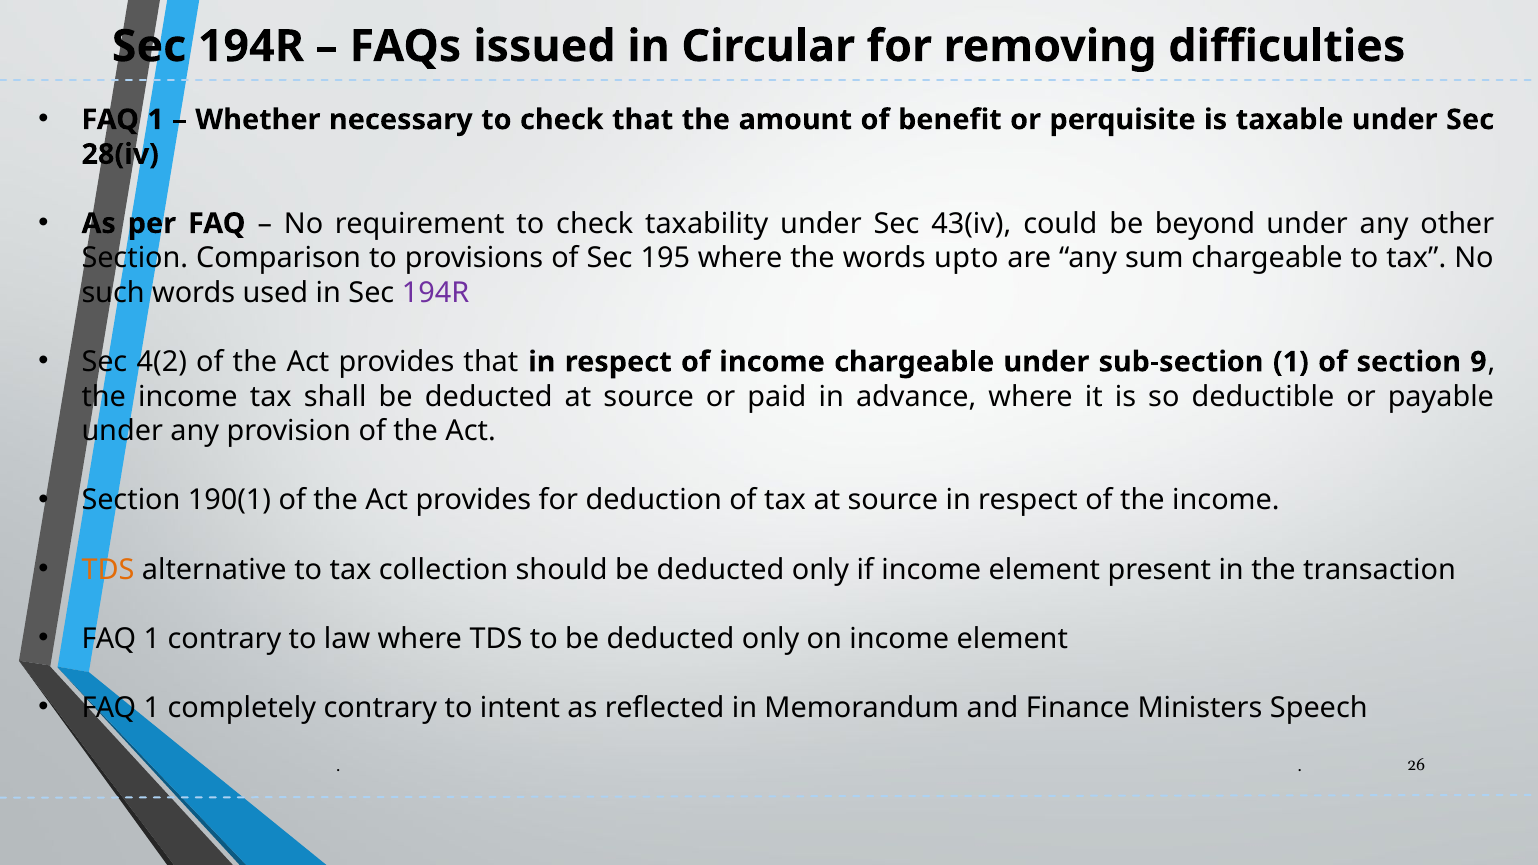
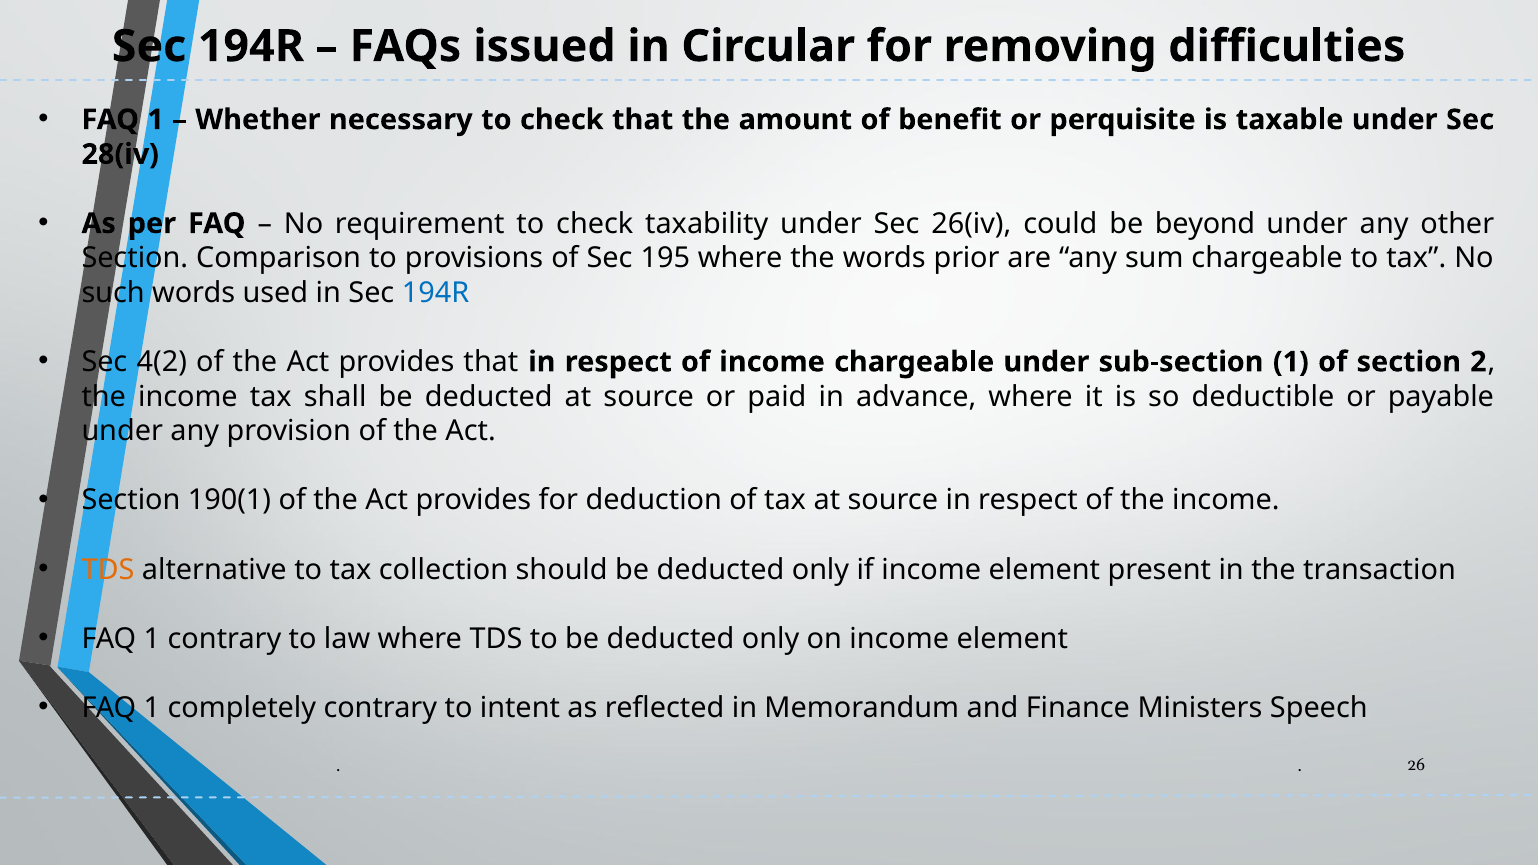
43(iv: 43(iv -> 26(iv (971, 224)
upto: upto -> prior (967, 258)
194R colour: purple -> blue (435, 293)
9: 9 -> 2 (1478, 362)
